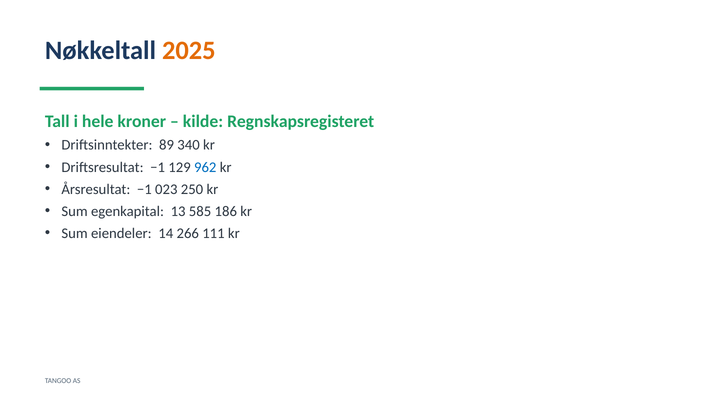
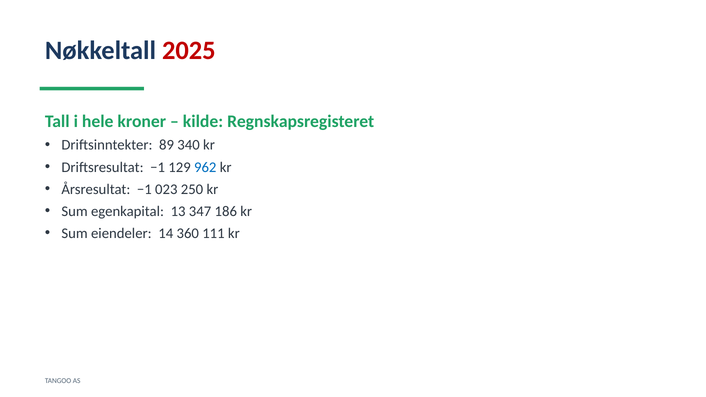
2025 colour: orange -> red (189, 50)
585: 585 -> 347 (200, 211)
266: 266 -> 360 (188, 233)
